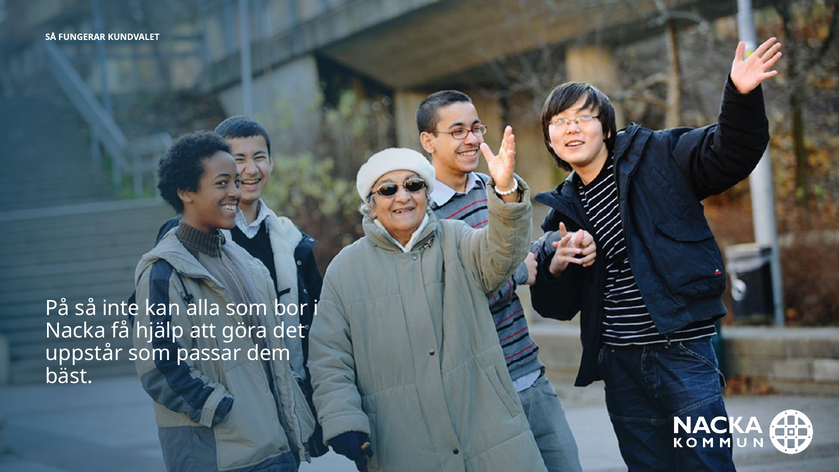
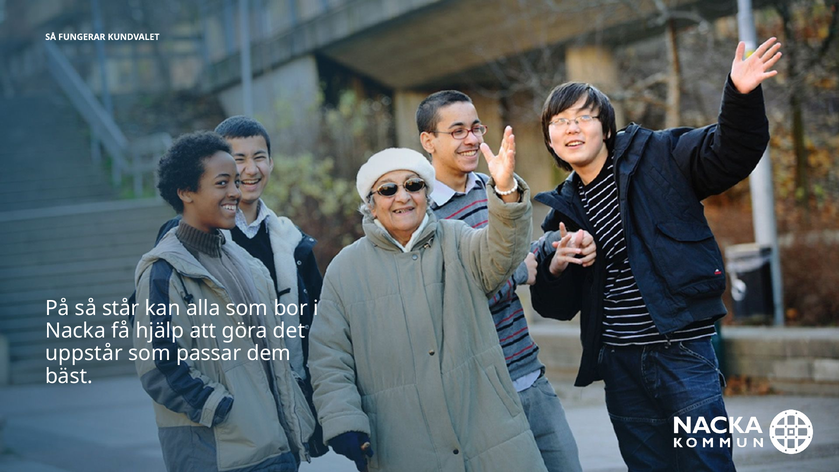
inte: inte -> står (121, 308)
